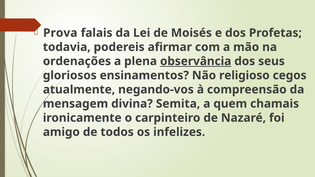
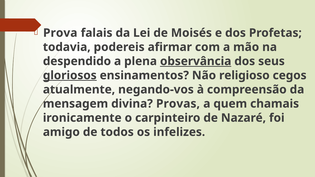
ordenações: ordenações -> despendido (77, 61)
gloriosos underline: none -> present (70, 75)
Semita: Semita -> Provas (178, 104)
